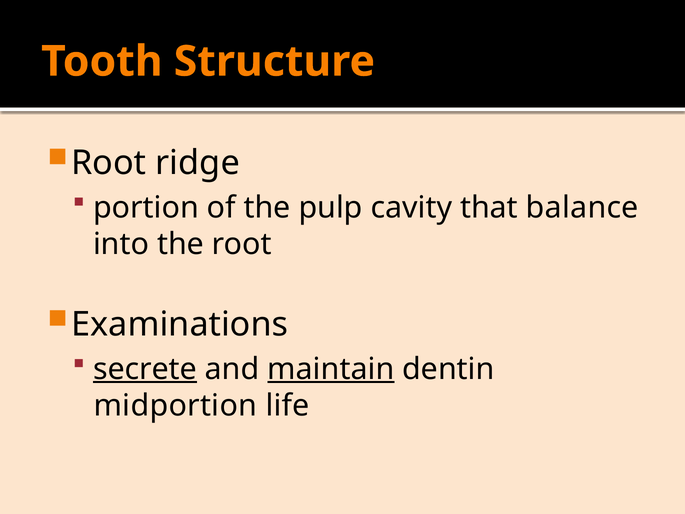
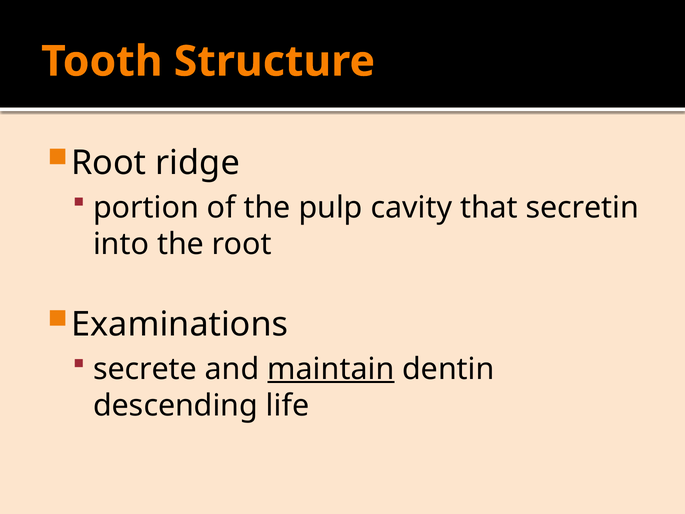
balance: balance -> secretin (582, 207)
secrete underline: present -> none (145, 369)
midportion: midportion -> descending (176, 405)
